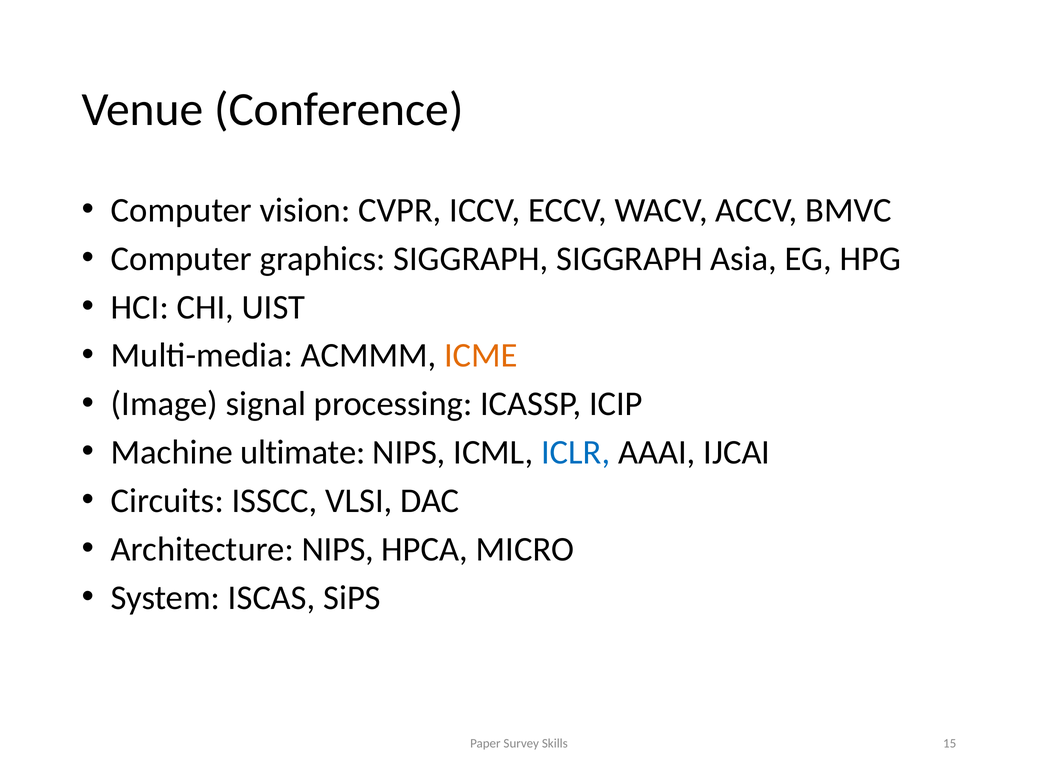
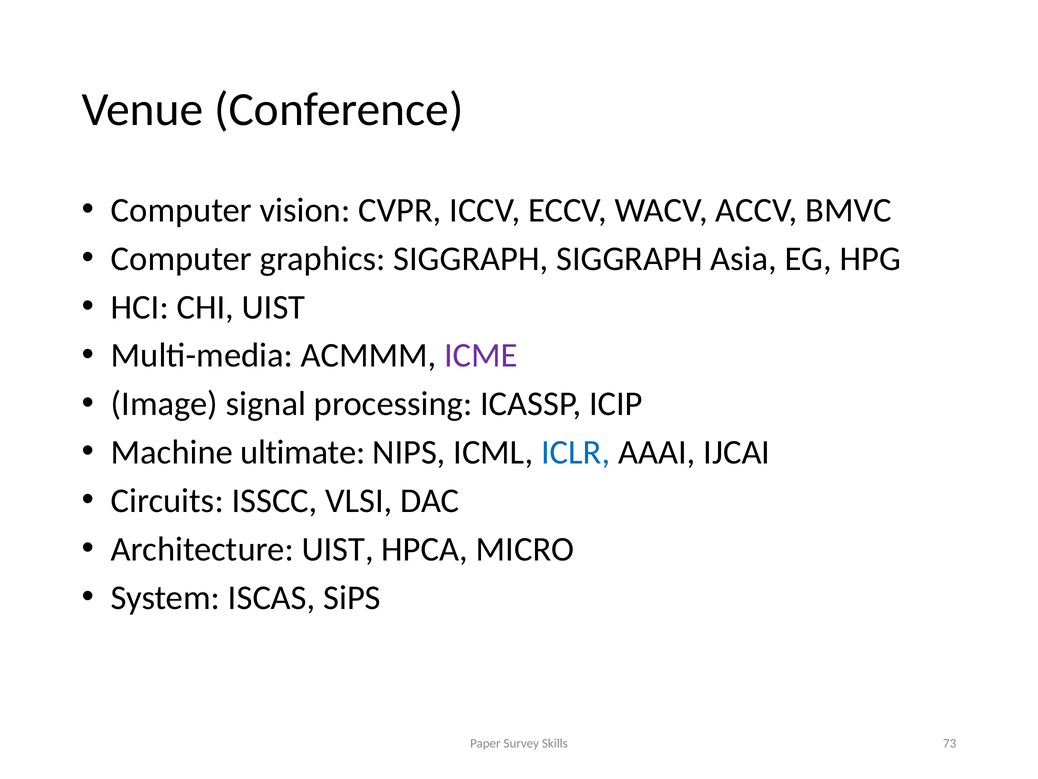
ICME colour: orange -> purple (481, 355)
Architecture NIPS: NIPS -> UIST (338, 549)
15: 15 -> 73 (950, 743)
